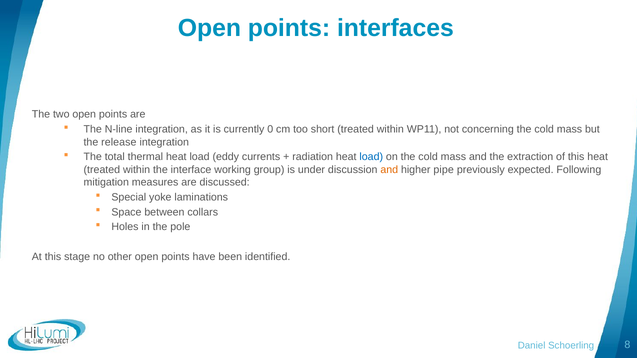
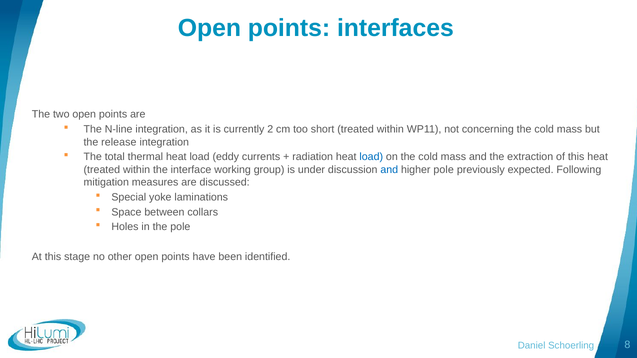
0: 0 -> 2 (270, 129)
and colour: orange -> blue (389, 170)
higher pipe: pipe -> pole (444, 170)
